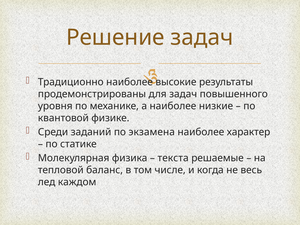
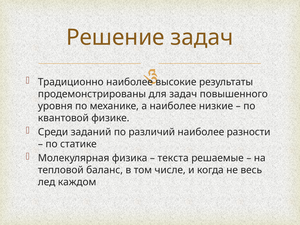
экзамена: экзамена -> различий (152, 132)
характер: характер -> разности (249, 132)
